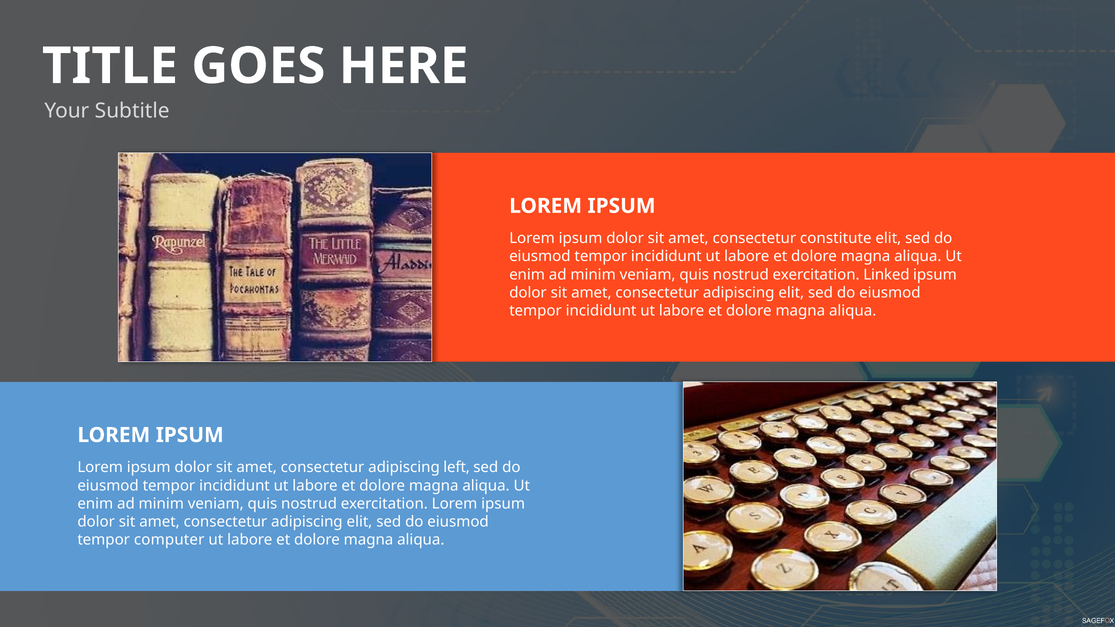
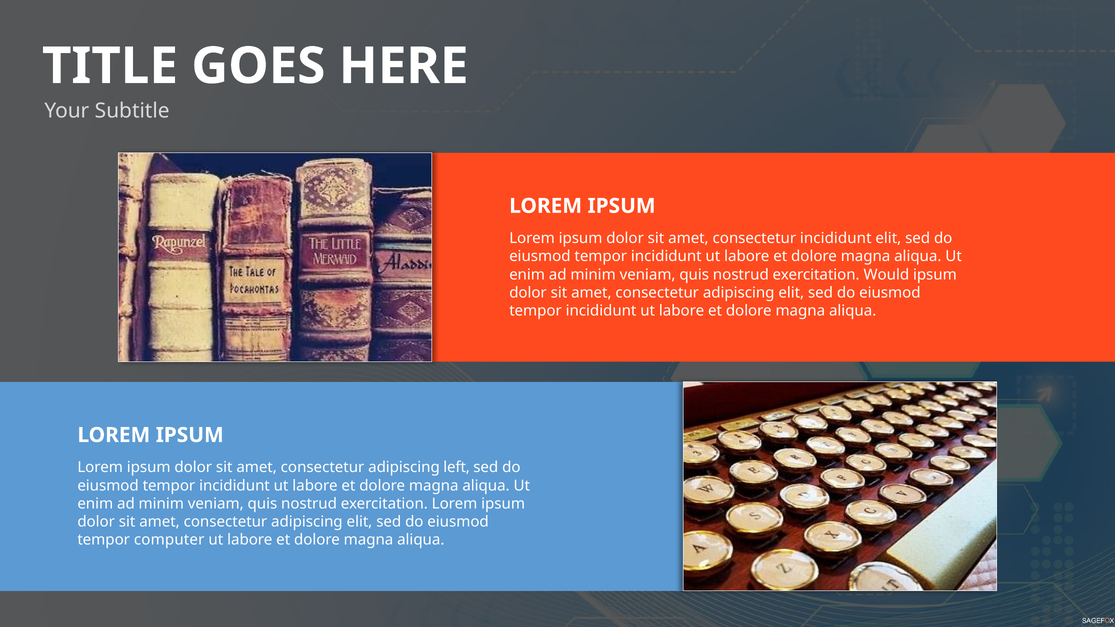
consectetur constitute: constitute -> incididunt (836, 238)
Linked: Linked -> Would (886, 275)
